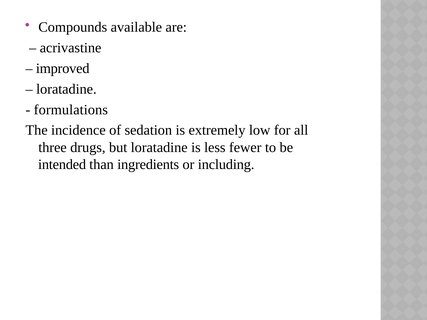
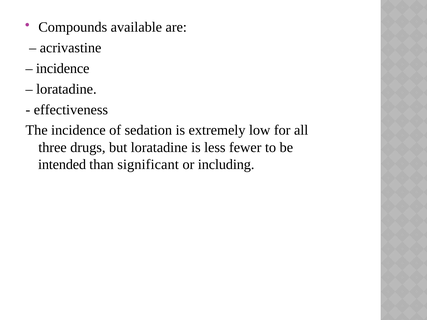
improved: improved -> incidence (63, 68)
formulations: formulations -> effectiveness (71, 110)
ingredients: ingredients -> significant (148, 165)
